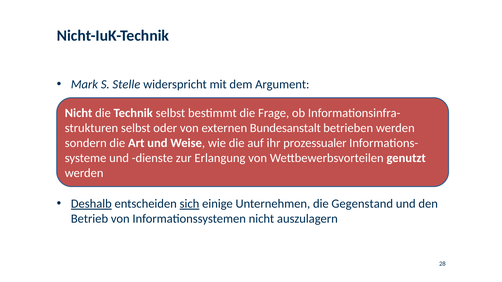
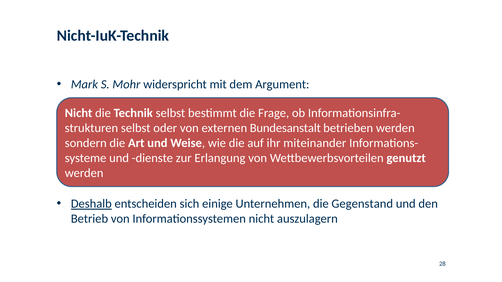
Stelle: Stelle -> Mohr (126, 84)
prozessualer: prozessualer -> miteinander (315, 143)
sich underline: present -> none (189, 204)
